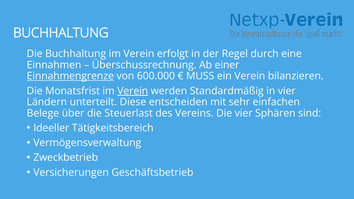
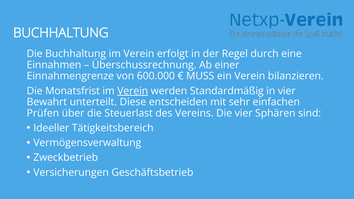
Einnahmengrenze underline: present -> none (70, 76)
Ländern: Ländern -> Bewahrt (47, 102)
Belege: Belege -> Prüfen (43, 113)
